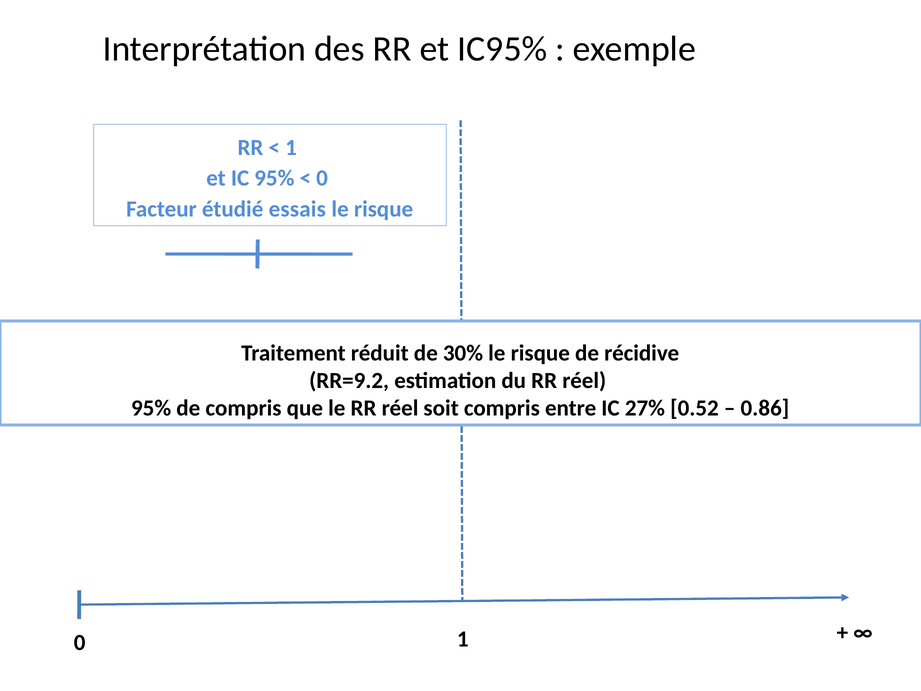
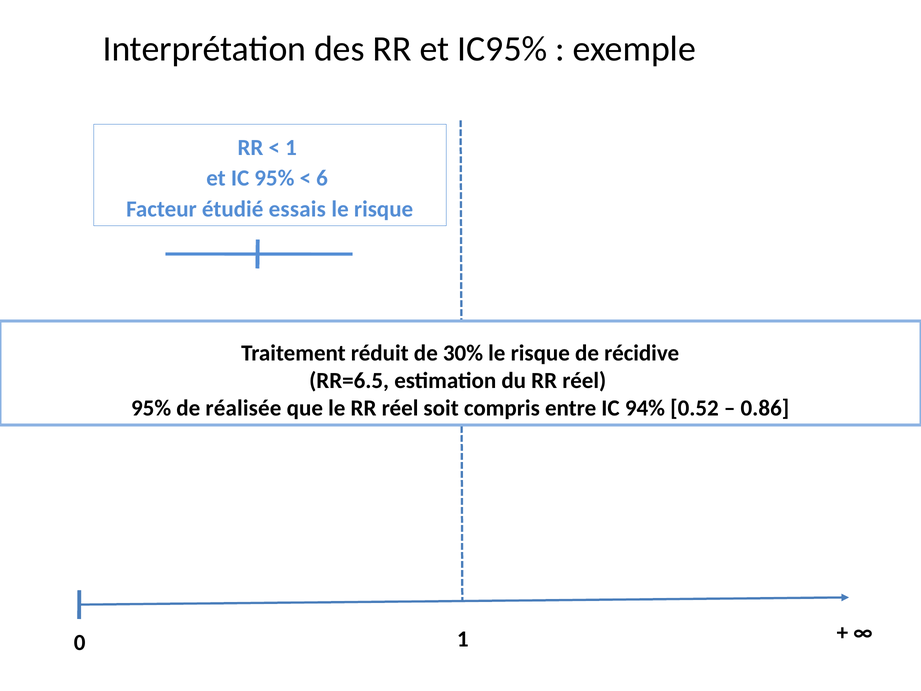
0: 0 -> 6 (322, 178)
RR=9.2: RR=9.2 -> RR=6.5 (349, 381)
de compris: compris -> réalisée (243, 408)
27%: 27% -> 94% (645, 408)
